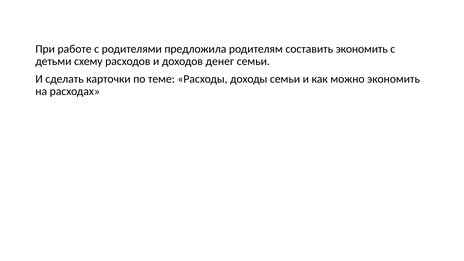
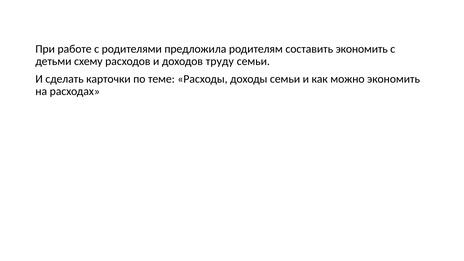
денег: денег -> труду (220, 61)
